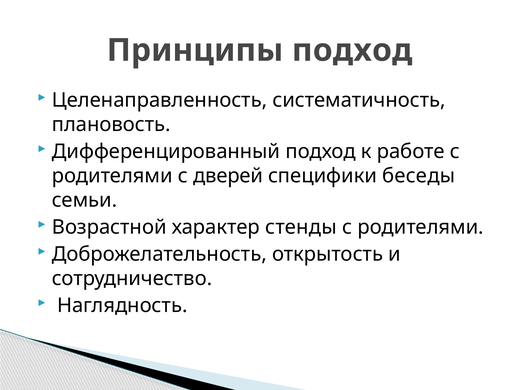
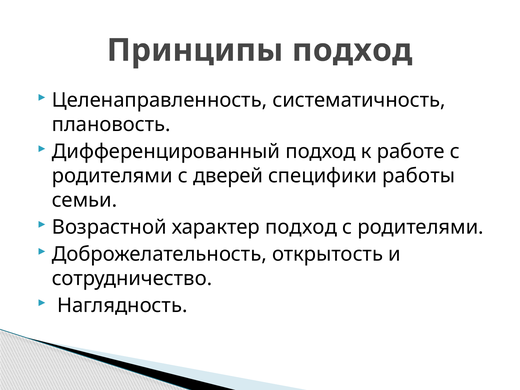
беседы: беседы -> работы (419, 176)
характер стенды: стенды -> подход (301, 227)
